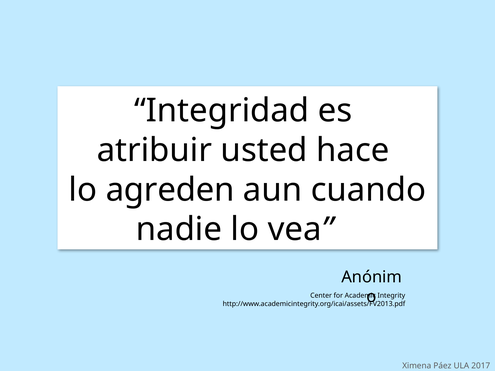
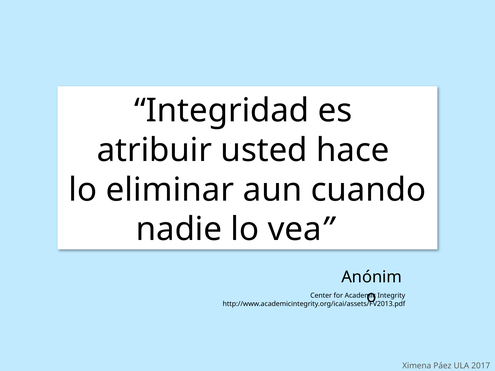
agreden: agreden -> eliminar (170, 190)
